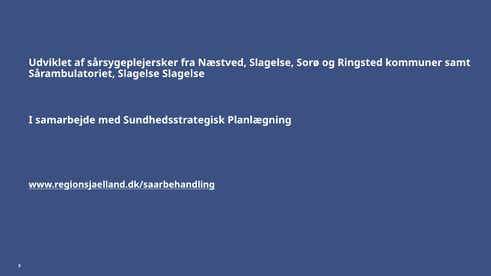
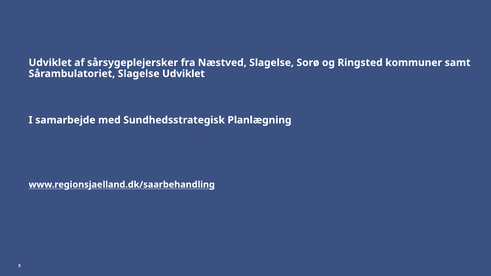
Slagelse Slagelse: Slagelse -> Udviklet (183, 74)
